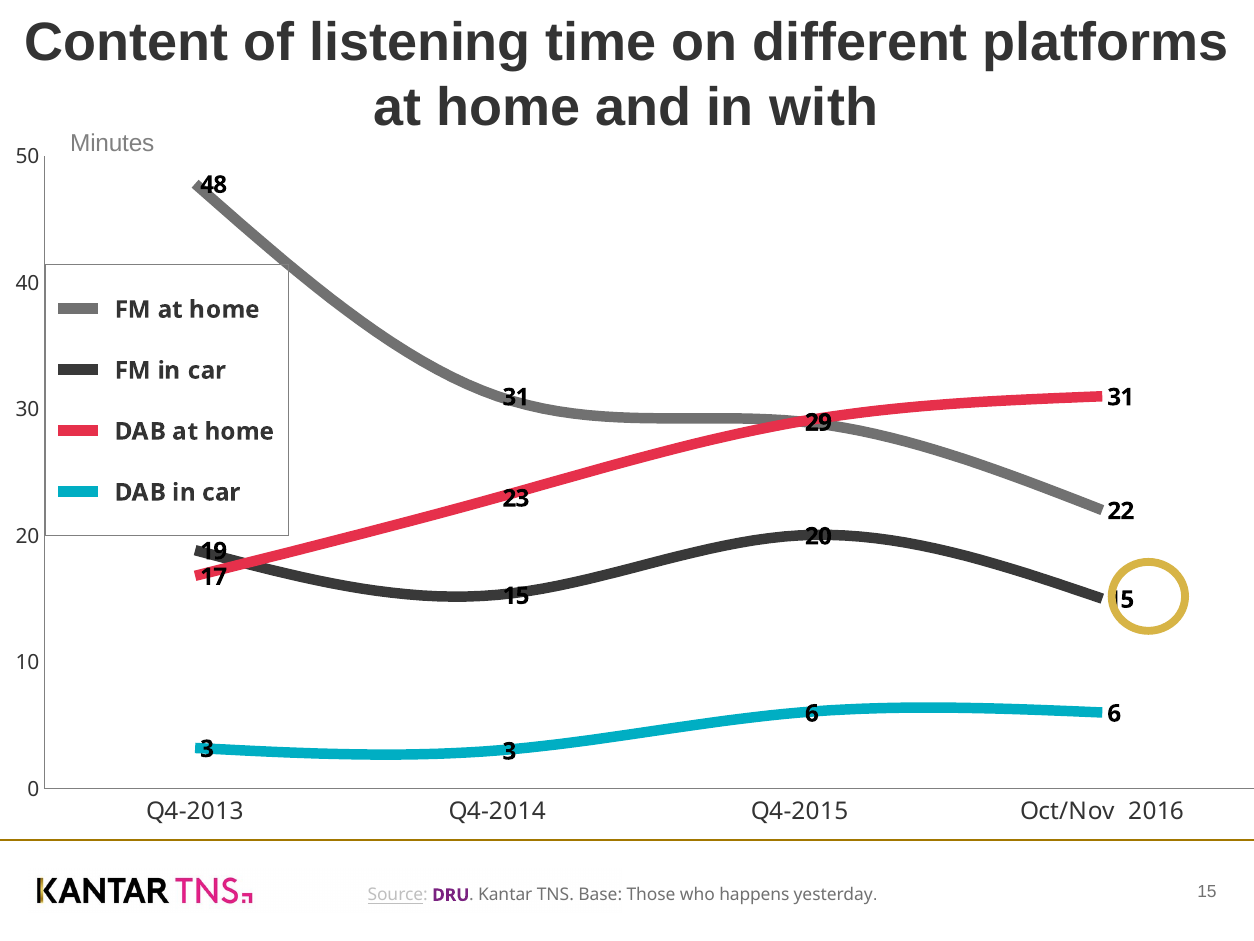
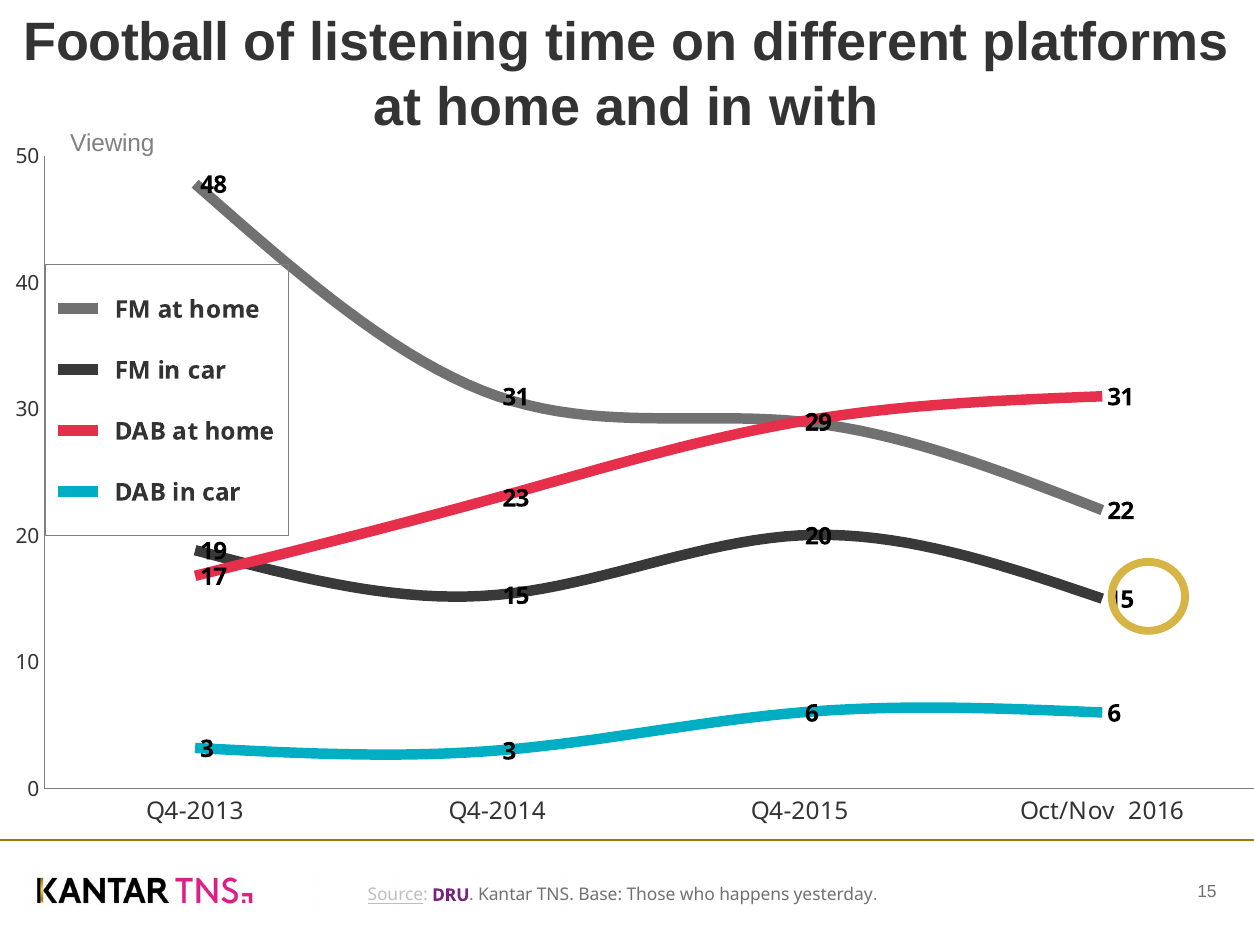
Content: Content -> Football (127, 42)
Minutes: Minutes -> Viewing (112, 143)
